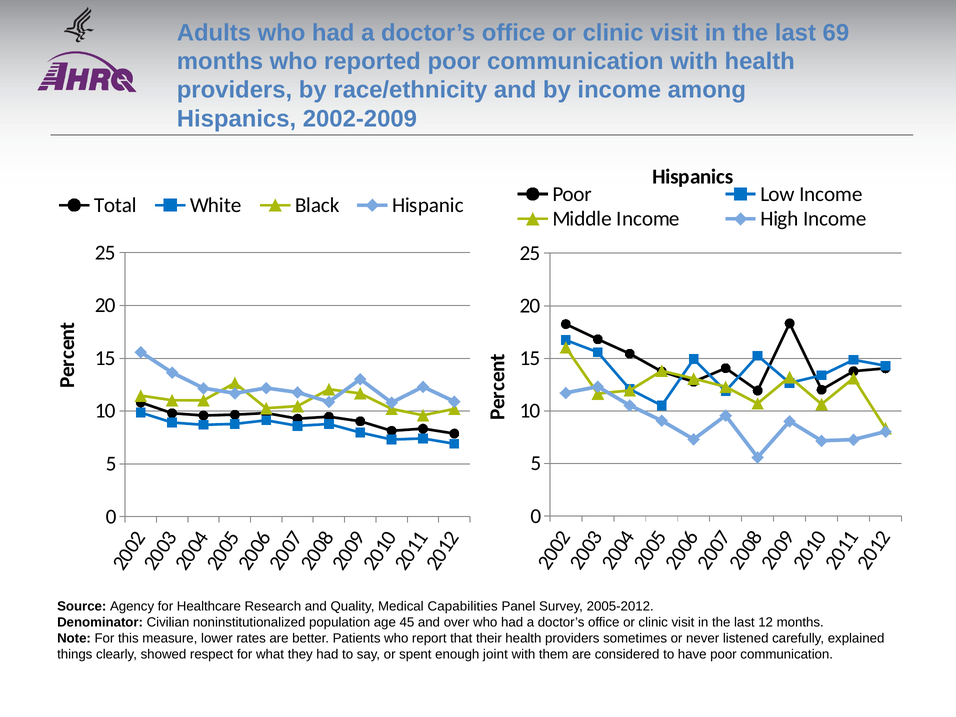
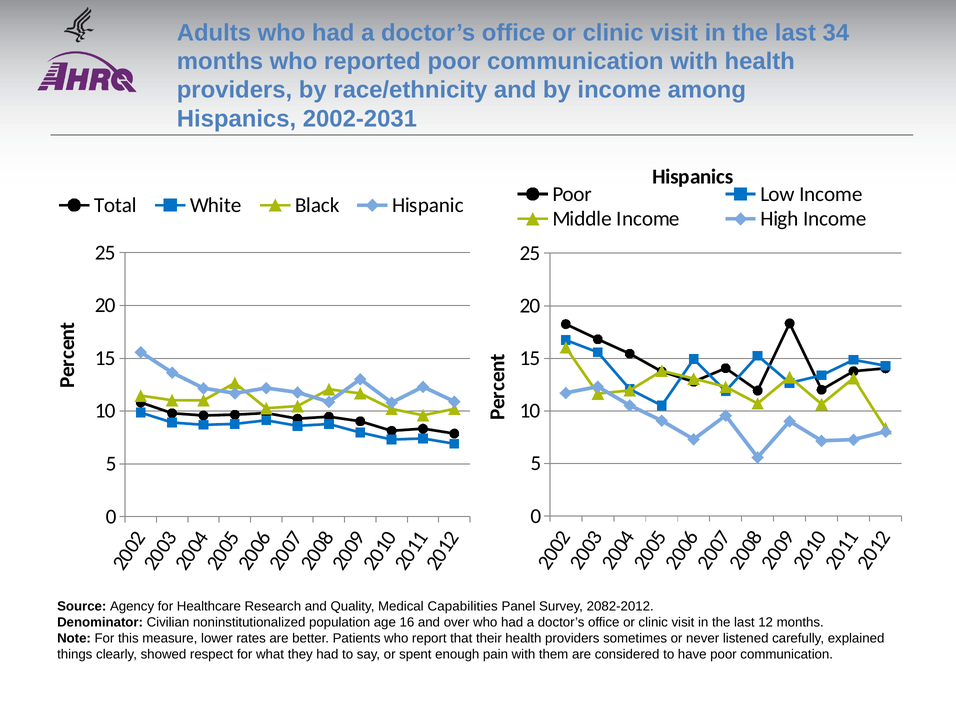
69: 69 -> 34 (836, 33)
2002-2009: 2002-2009 -> 2002-2031 (360, 119)
2005-2012: 2005-2012 -> 2082-2012 (620, 606)
45: 45 -> 16 (407, 622)
joint: joint -> pain (496, 654)
